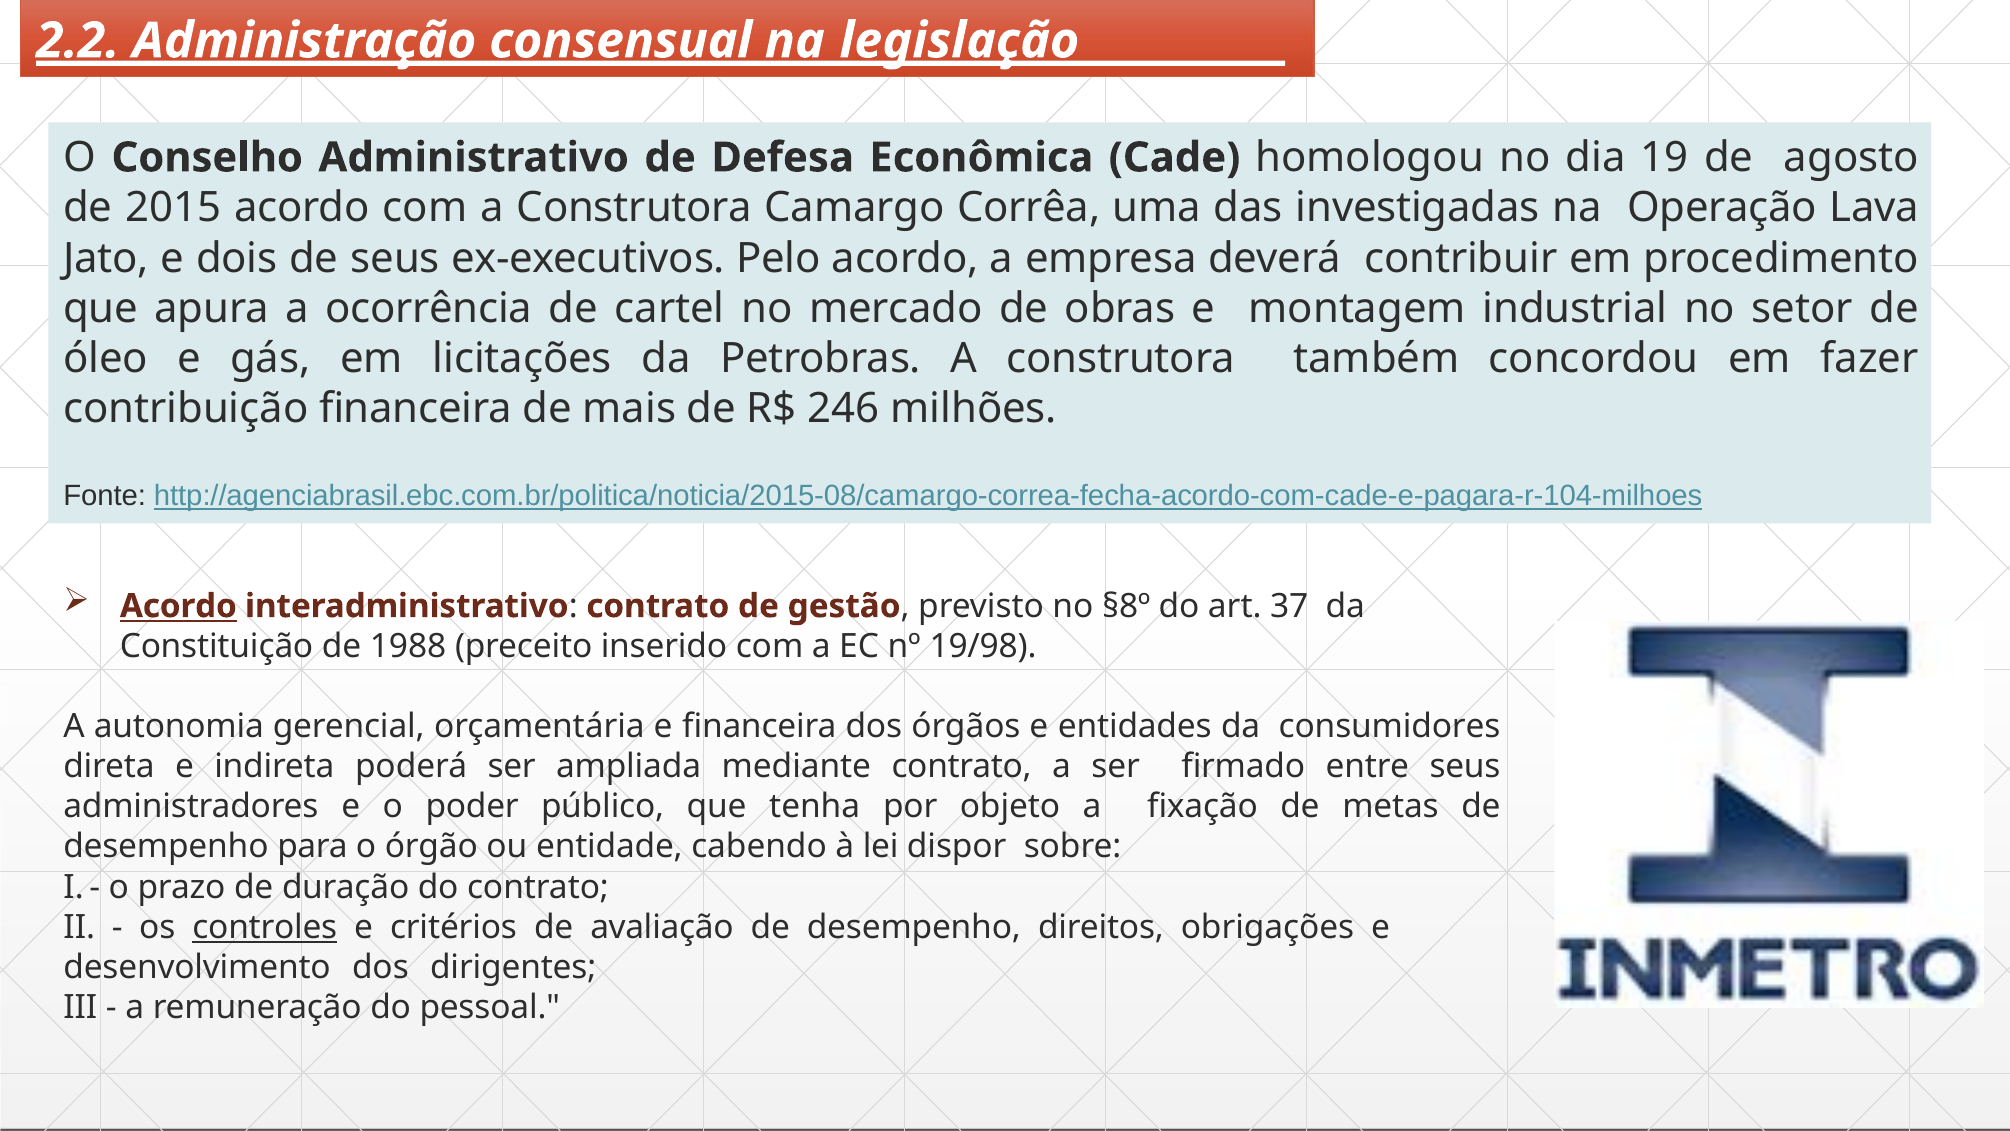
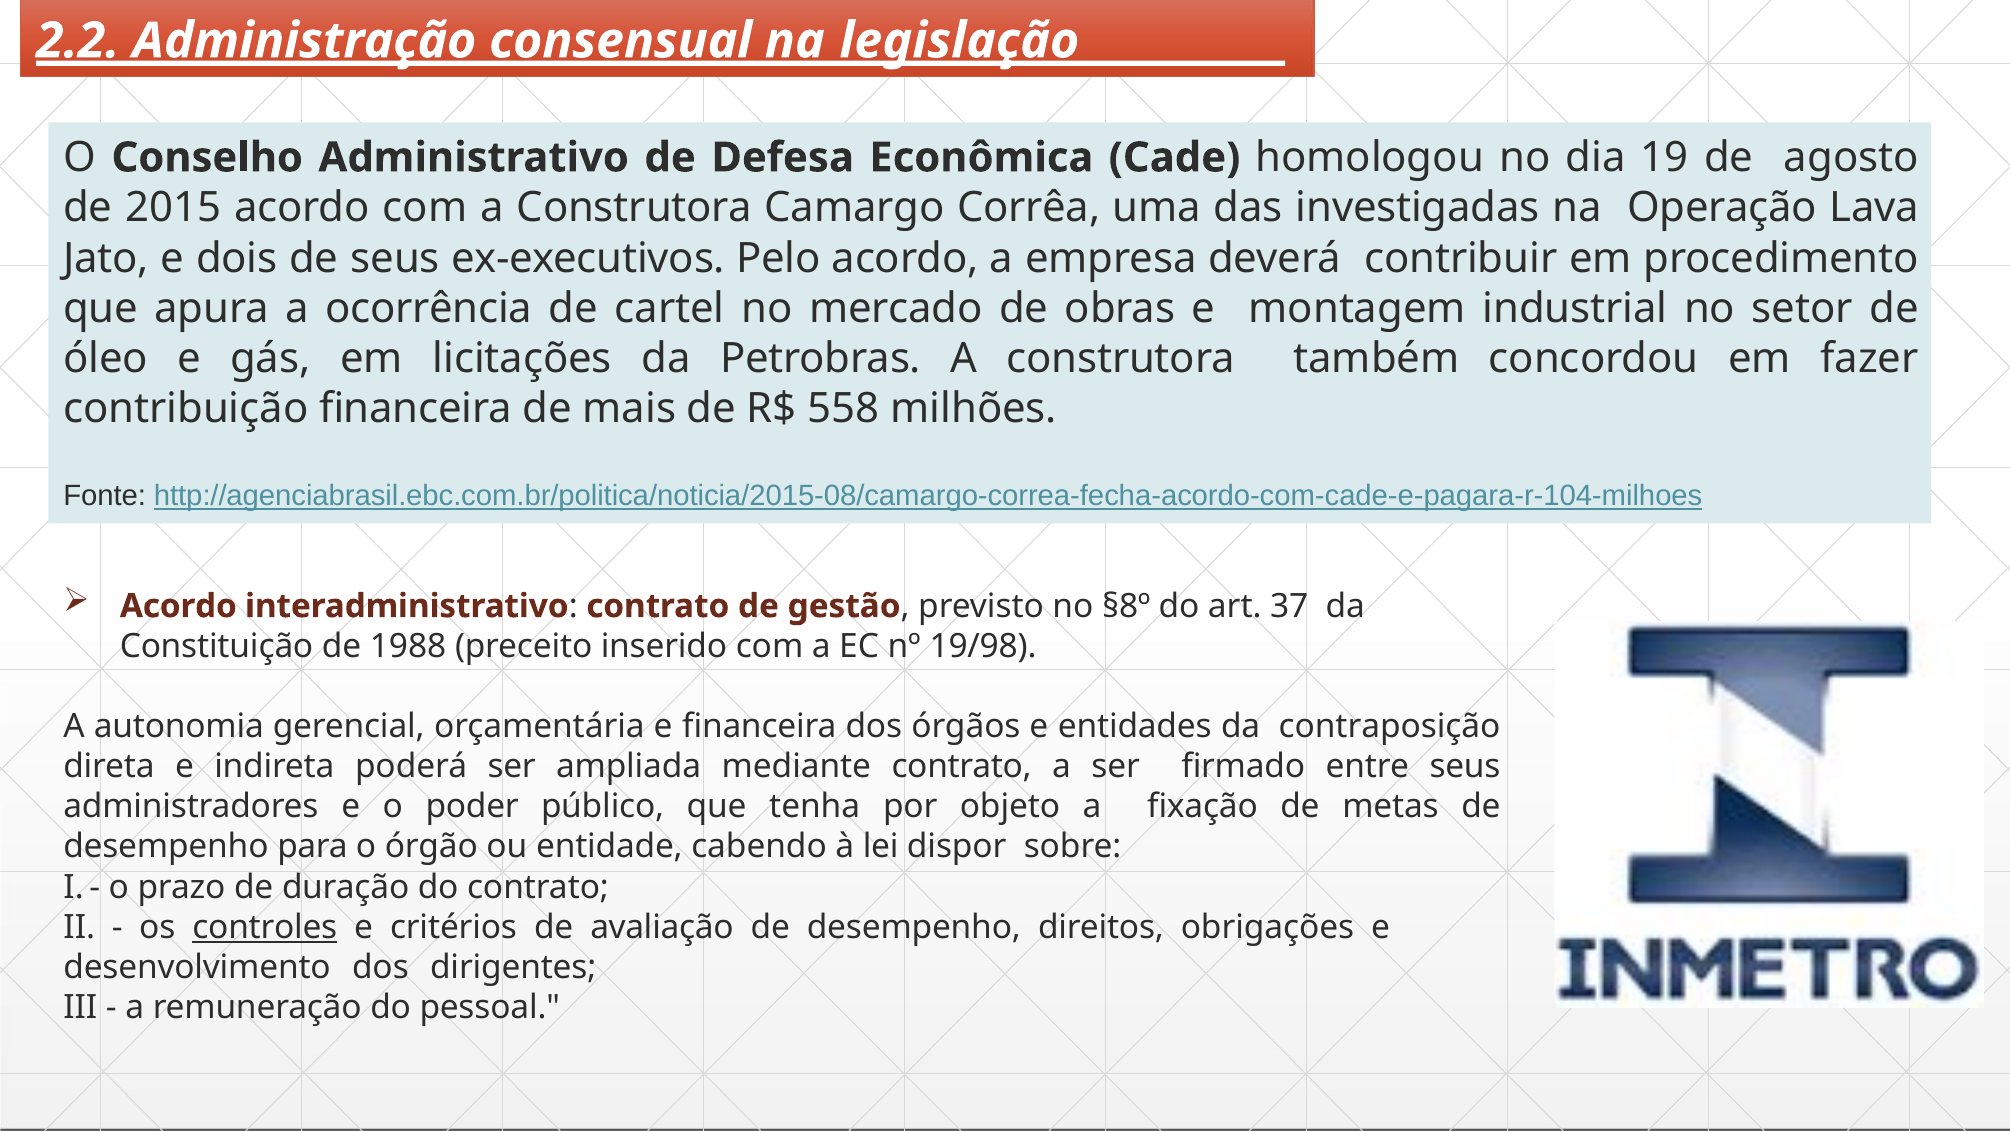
246: 246 -> 558 (844, 409)
Acordo underline: present -> none (178, 606)
consumidores: consumidores -> contraposição (1389, 726)
